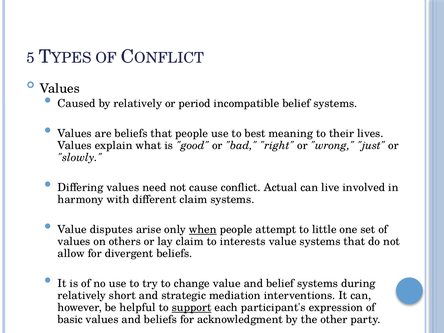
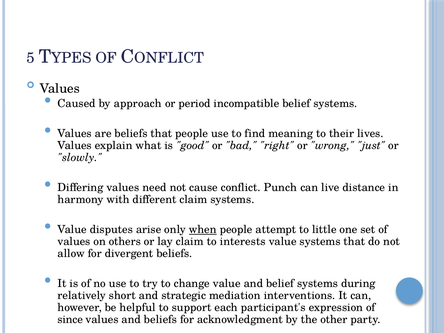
by relatively: relatively -> approach (138, 104)
best: best -> find (255, 134)
Actual: Actual -> Punch (280, 188)
involved: involved -> distance (364, 188)
support underline: present -> none (192, 307)
basic: basic -> since (70, 319)
